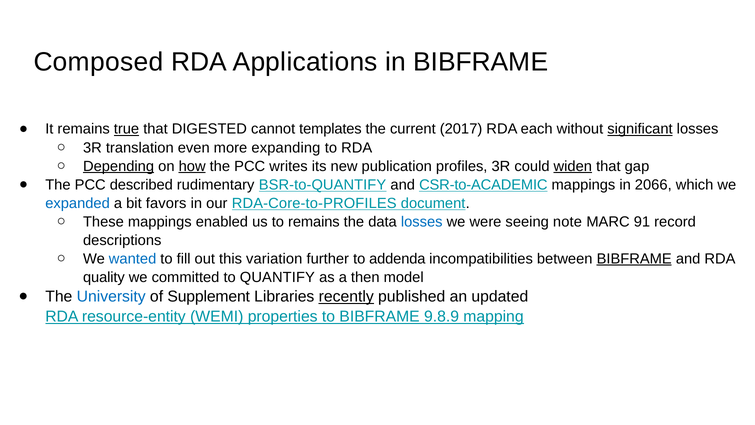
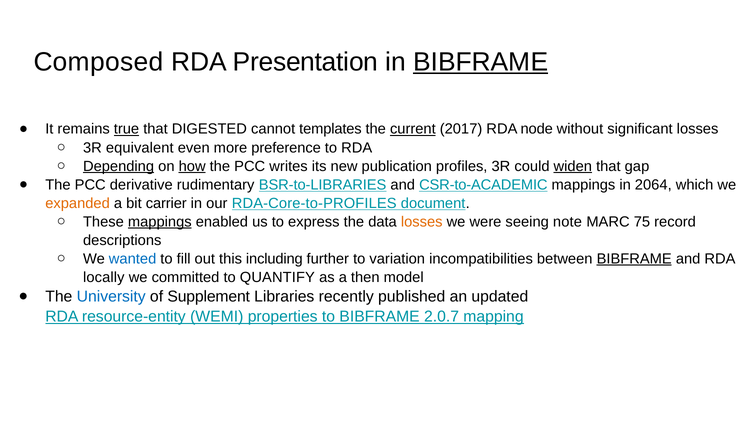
Applications: Applications -> Presentation (305, 62)
BIBFRAME underline: none -> present (481, 62)
current underline: none -> present (413, 129)
each: each -> node (537, 129)
significant underline: present -> none (640, 129)
translation: translation -> equivalent (140, 148)
expanding: expanding -> preference (286, 148)
described: described -> derivative (141, 185)
BSR-to-QUANTIFY: BSR-to-QUANTIFY -> BSR-to-LIBRARIES (323, 185)
2066: 2066 -> 2064 (653, 185)
expanded colour: blue -> orange (78, 203)
favors: favors -> carrier (166, 203)
mappings underline: none -> present (160, 222)
to remains: remains -> express (314, 222)
losses colour: blue -> orange (422, 222)
91: 91 -> 75 (642, 222)
variation: variation -> including (274, 259)
addenda: addenda -> variation (397, 259)
quality: quality -> locally (104, 277)
recently underline: present -> none (346, 296)
9.8.9: 9.8.9 -> 2.0.7 (442, 316)
